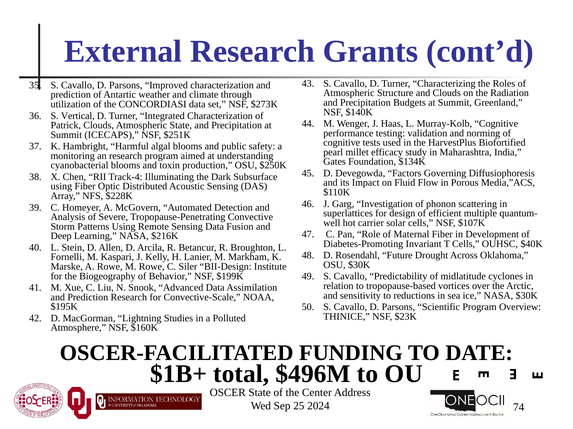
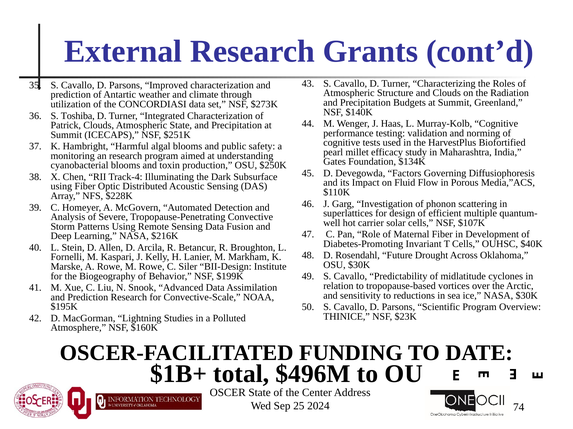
Vertical: Vertical -> Toshiba (78, 116)
